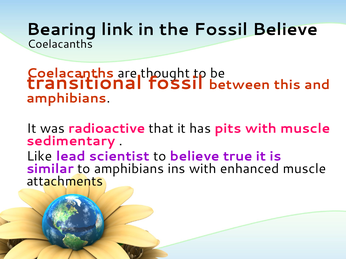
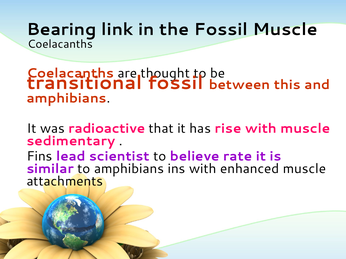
Fossil Believe: Believe -> Muscle (285, 30)
pits: pits -> rise (228, 129)
Like: Like -> Fins (39, 156)
true: true -> rate (238, 156)
